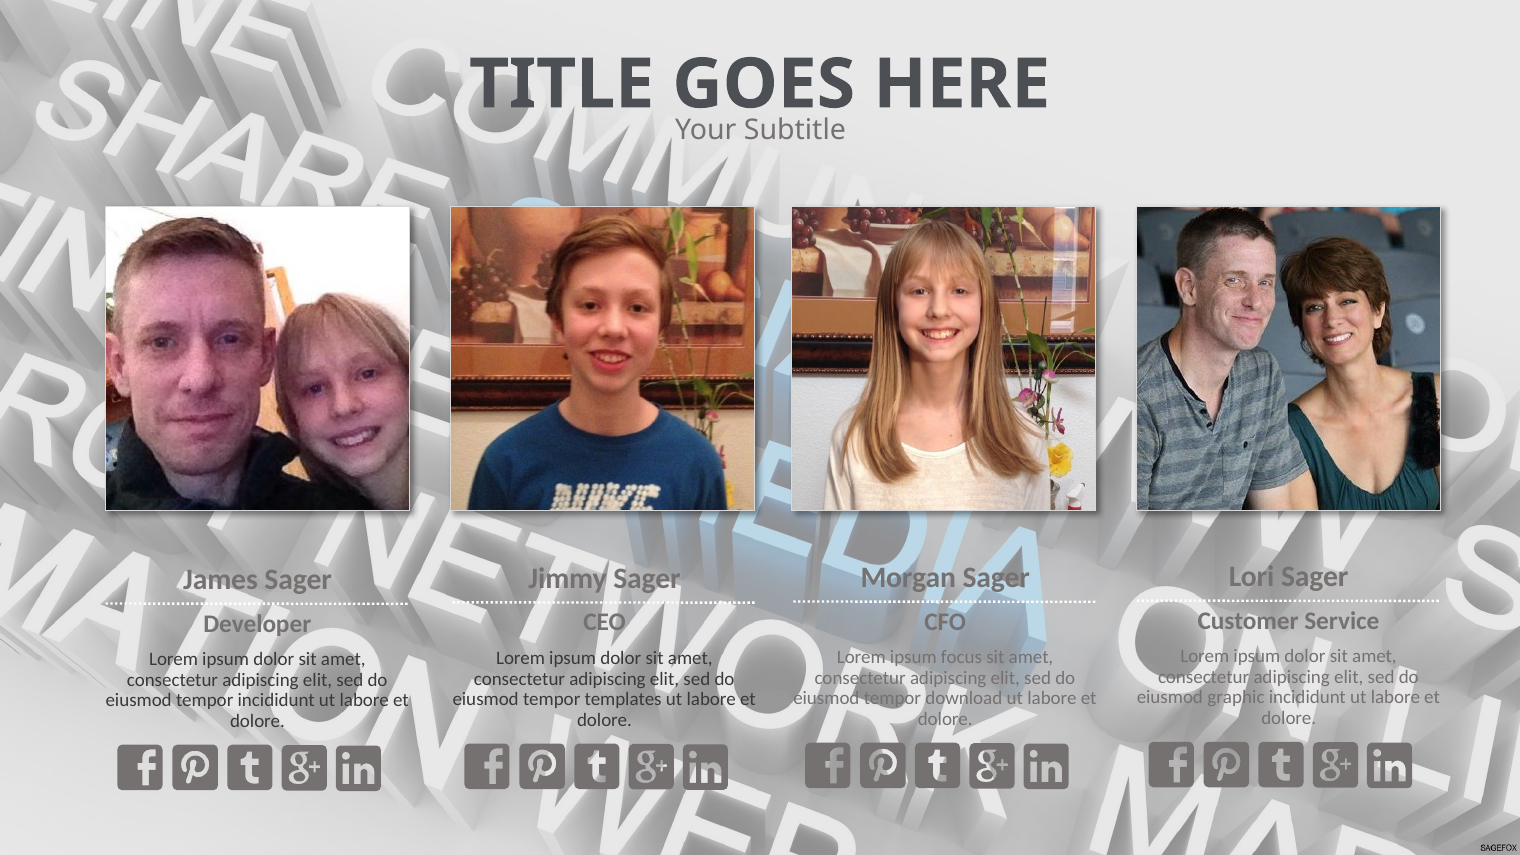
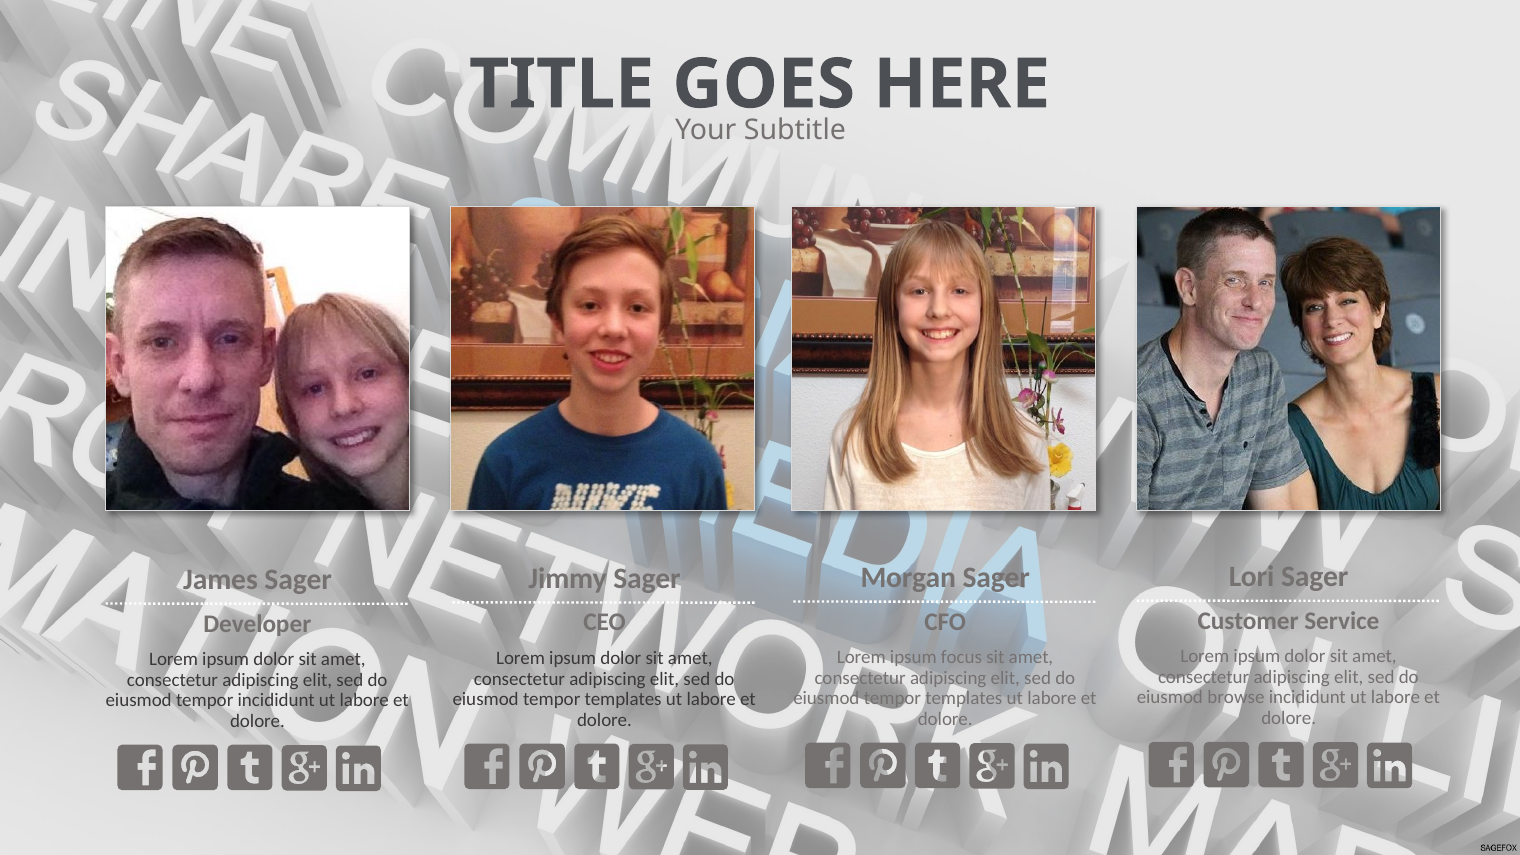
graphic: graphic -> browse (1236, 698)
download: download -> templates (964, 698)
